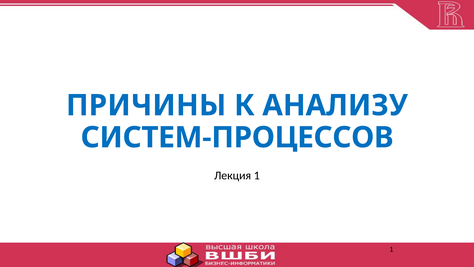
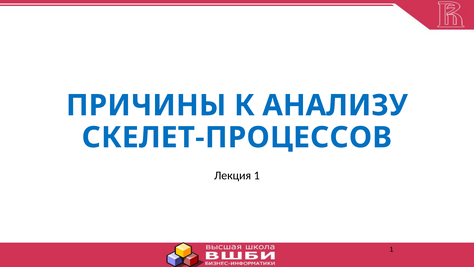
СИСТЕМ-ПРОЦЕССОВ: СИСТЕМ-ПРОЦЕССОВ -> СКЕЛЕТ-ПРОЦЕССОВ (237, 137)
